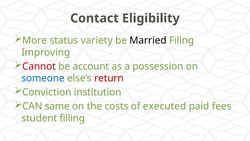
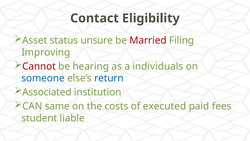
More: More -> Asset (35, 40)
variety: variety -> unsure (97, 40)
Married colour: black -> red (148, 40)
account: account -> hearing (91, 66)
possession: possession -> individuals (158, 66)
return colour: red -> blue (109, 78)
Conviction: Conviction -> Associated (47, 92)
filling: filling -> liable (72, 118)
